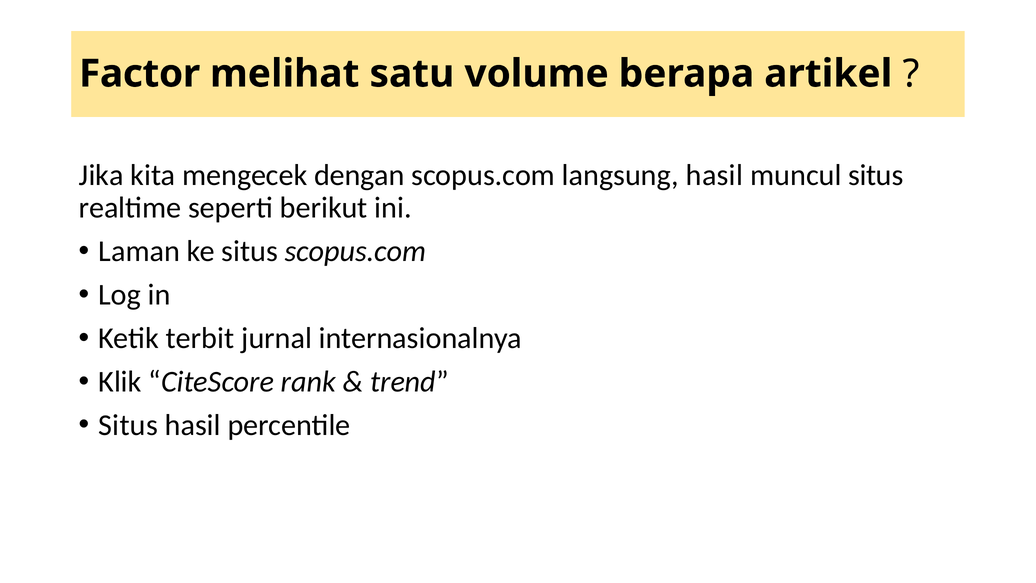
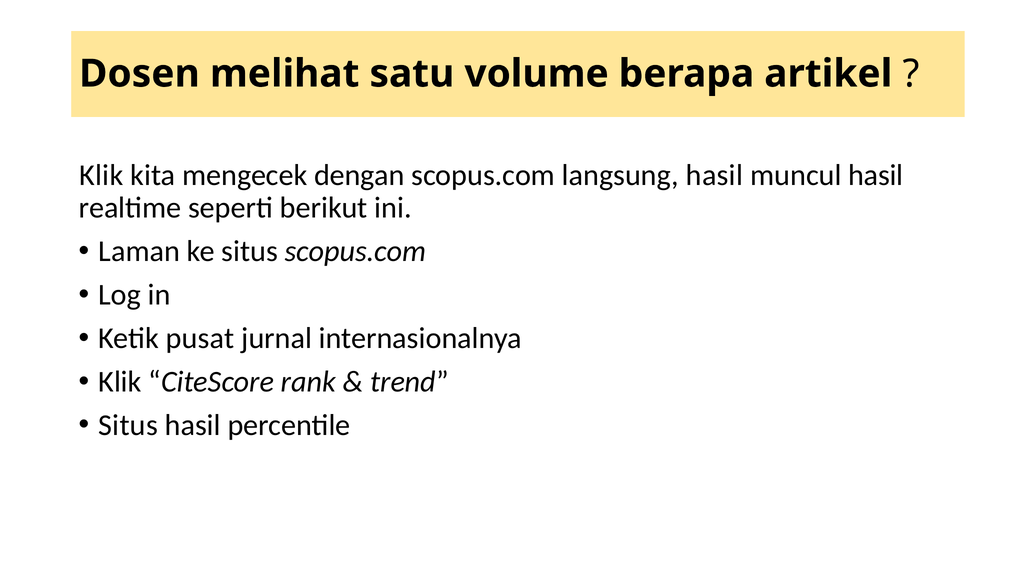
Factor: Factor -> Dosen (139, 74)
Jika: Jika -> Klik (101, 175)
muncul situs: situs -> hasil (876, 175)
terbit: terbit -> pusat (200, 338)
